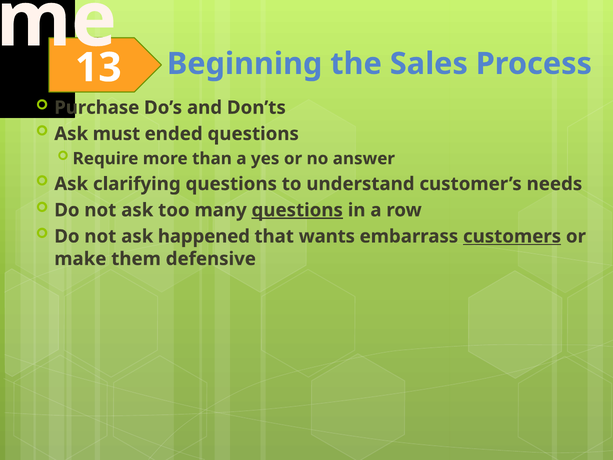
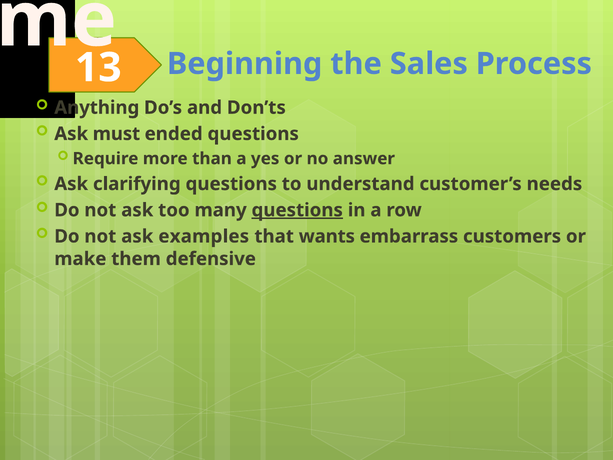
Purchase: Purchase -> Anything (97, 108)
happened: happened -> examples (204, 236)
customers underline: present -> none (512, 236)
